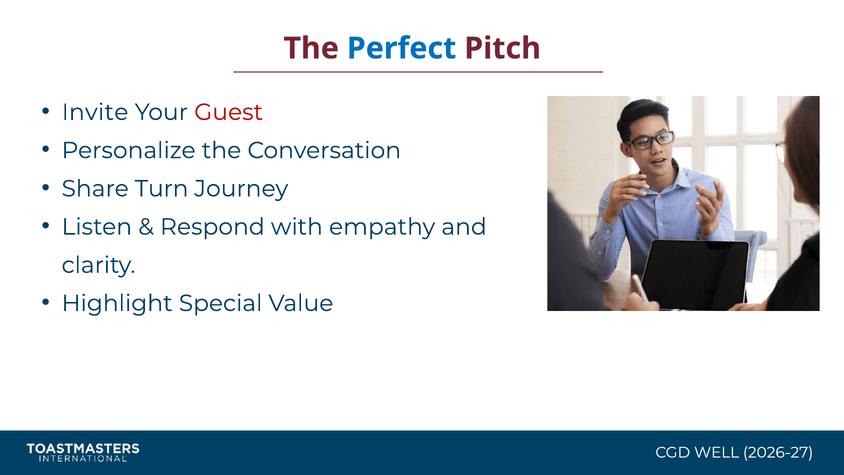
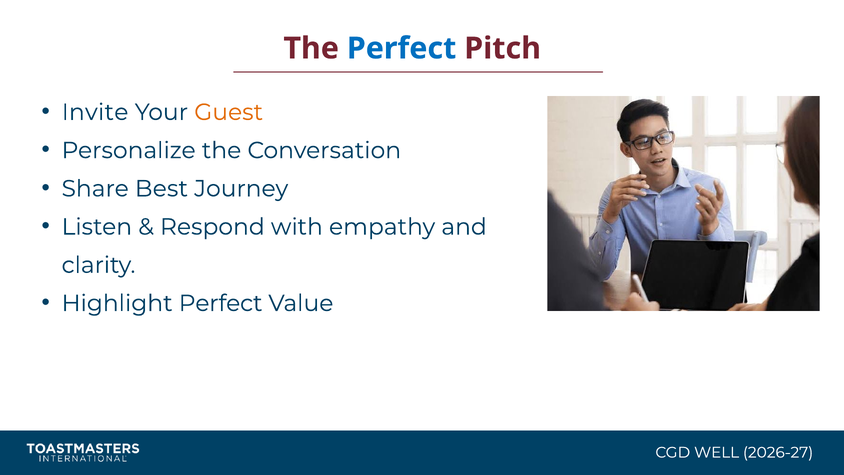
Guest colour: red -> orange (229, 112)
Turn: Turn -> Best (161, 189)
Highlight Special: Special -> Perfect (221, 303)
